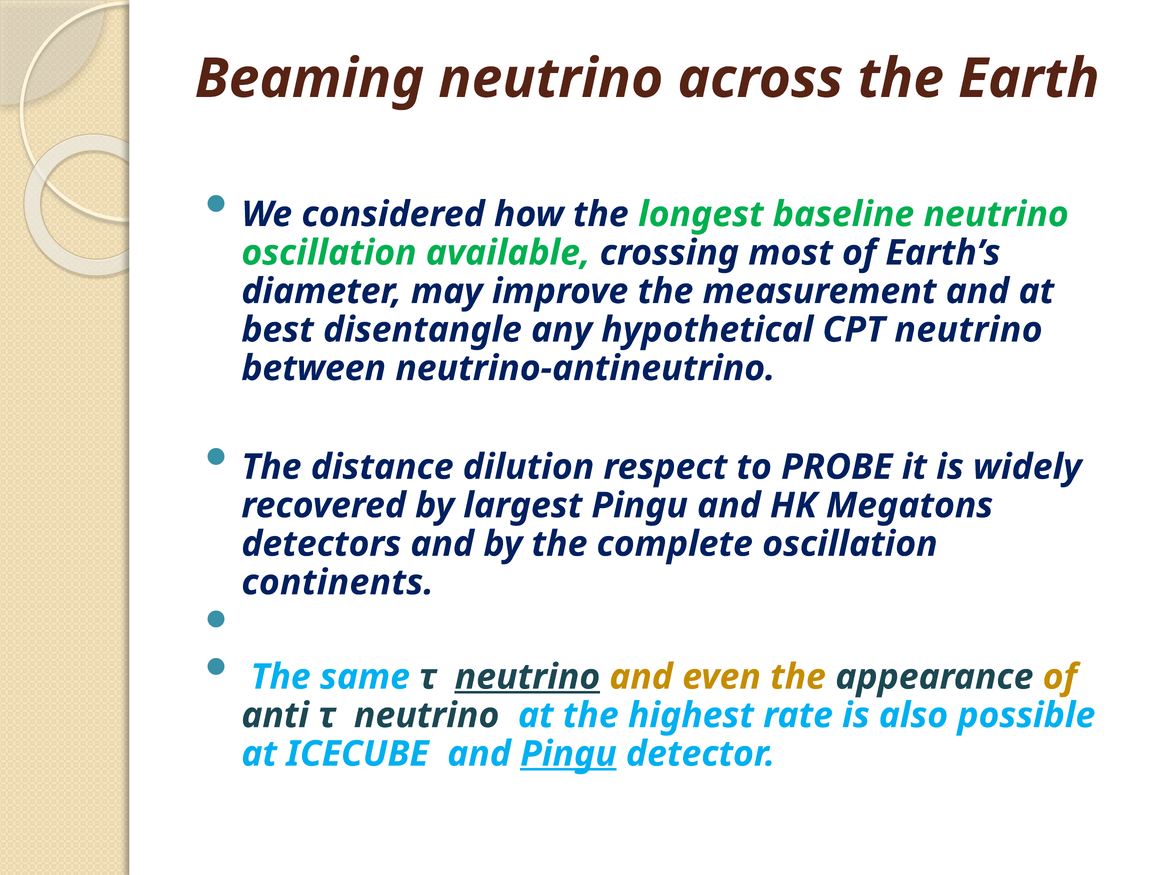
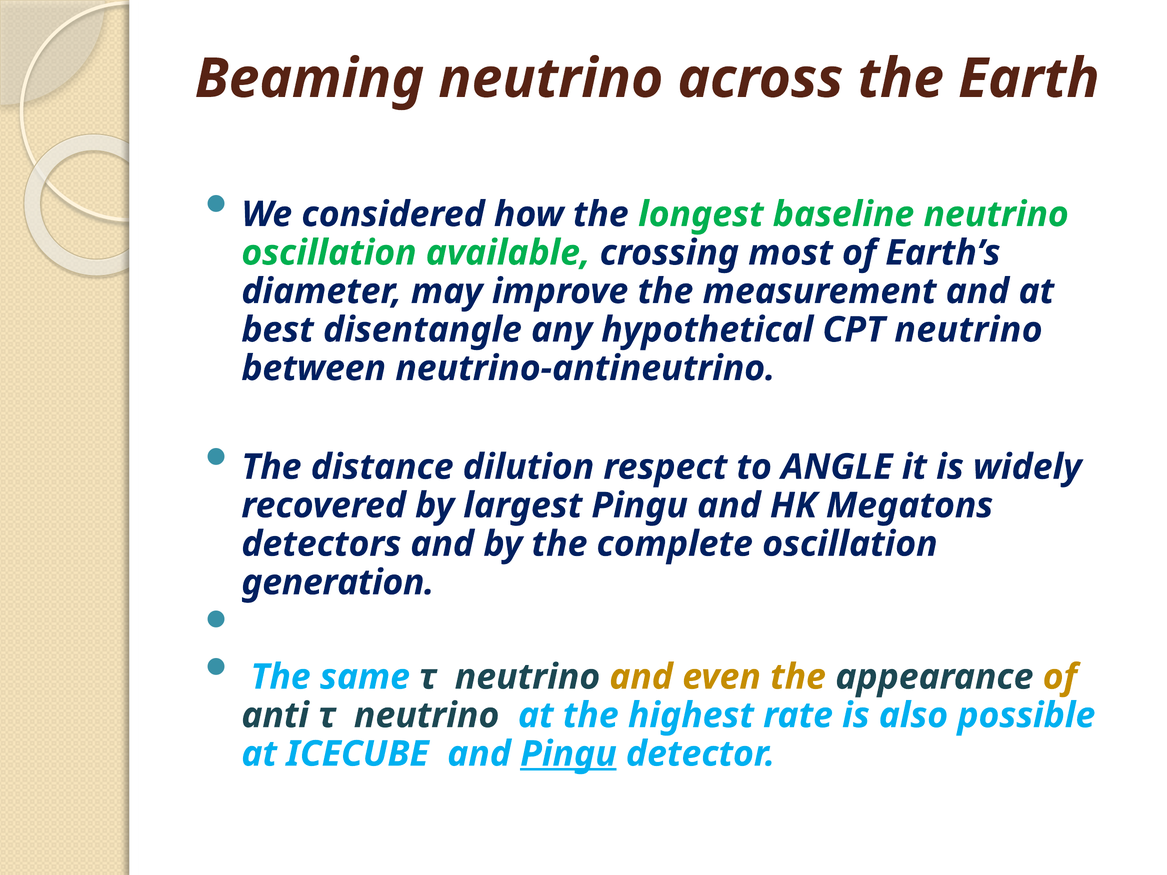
PROBE: PROBE -> ANGLE (837, 467)
continents: continents -> generation (338, 583)
neutrino underline: present -> none (527, 677)
